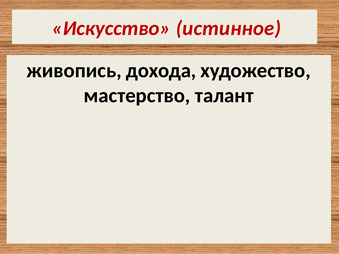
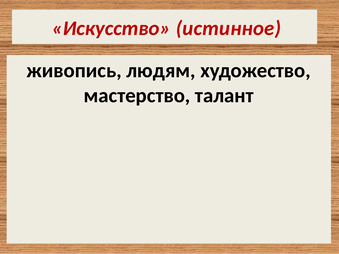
дохода: дохода -> людям (161, 71)
